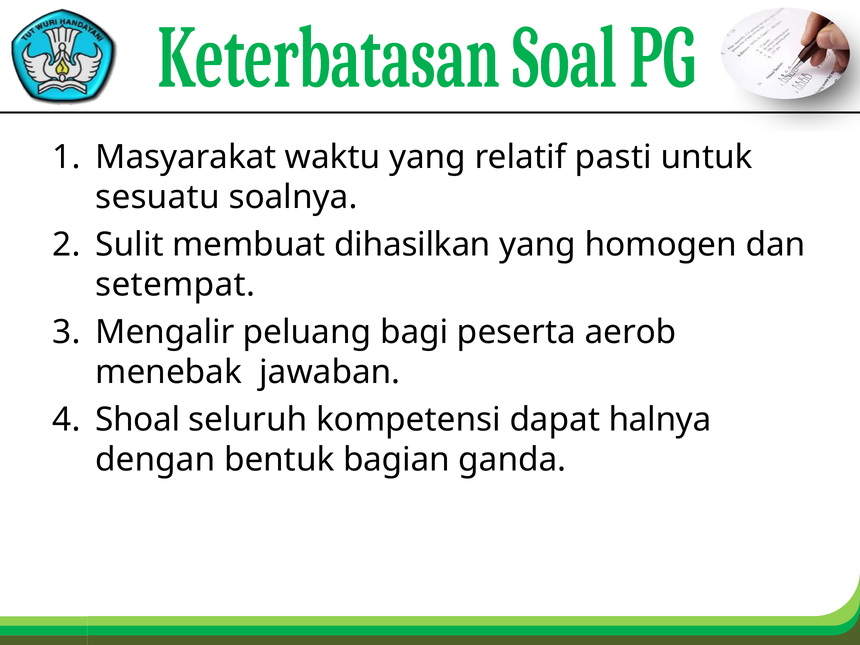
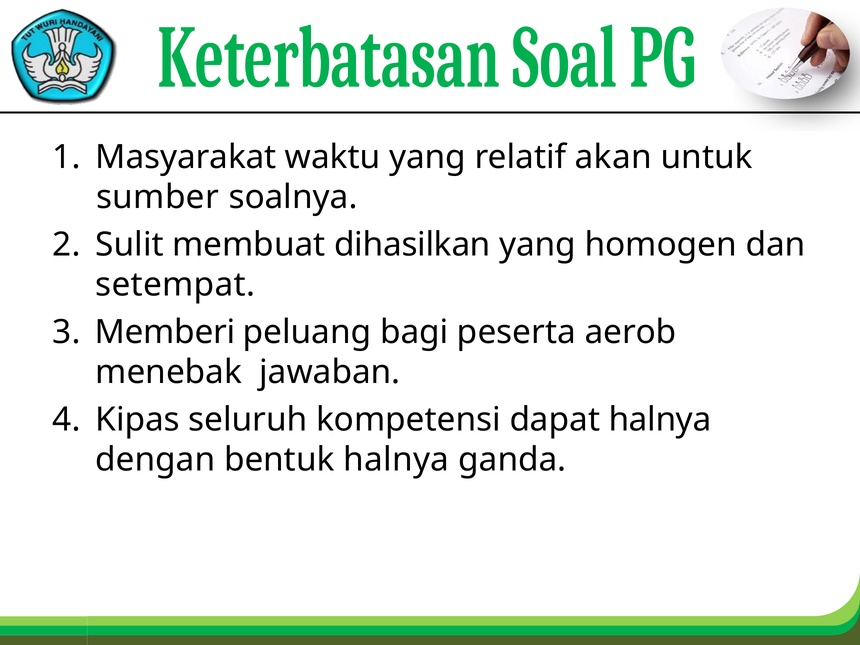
pasti: pasti -> akan (613, 157)
sesuatu: sesuatu -> sumber (158, 197)
Mengalir: Mengalir -> Memberi (165, 332)
Shoal: Shoal -> Kipas (138, 420)
bentuk bagian: bagian -> halnya (396, 460)
